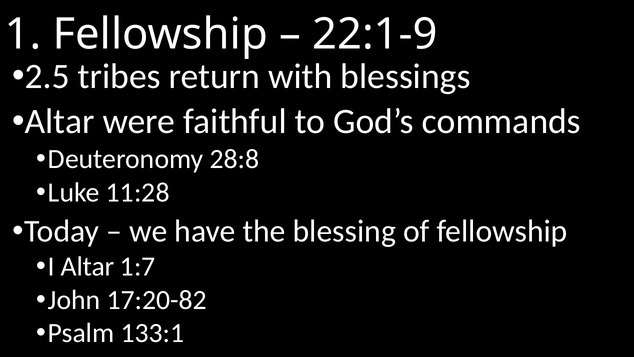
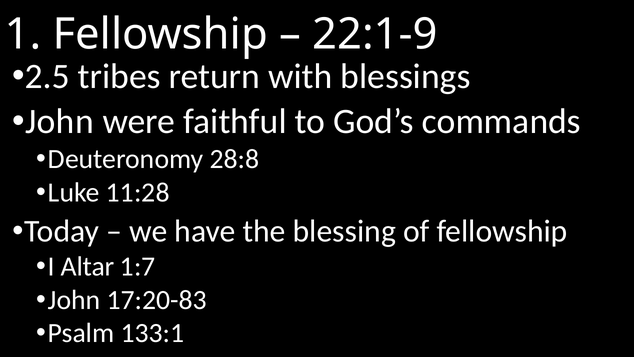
Altar: Altar -> John (59, 122)
17:20-82: 17:20-82 -> 17:20-83 (157, 300)
